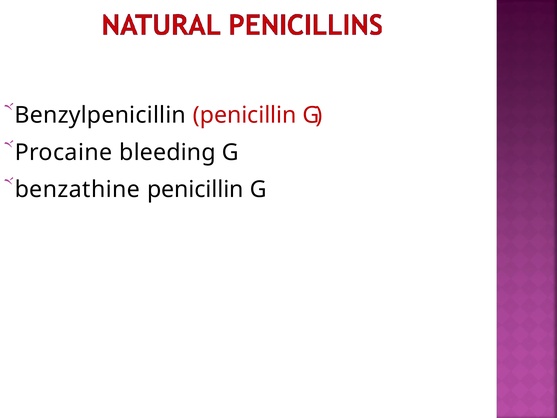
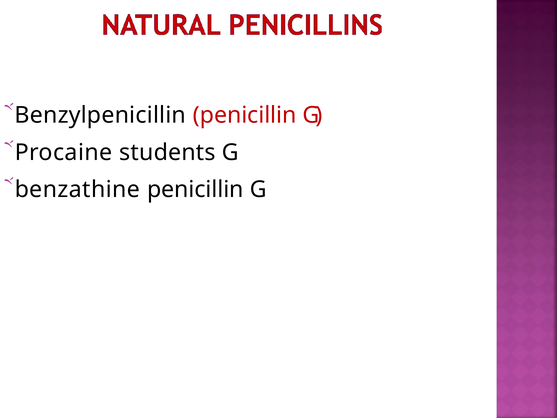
bleeding: bleeding -> students (167, 152)
